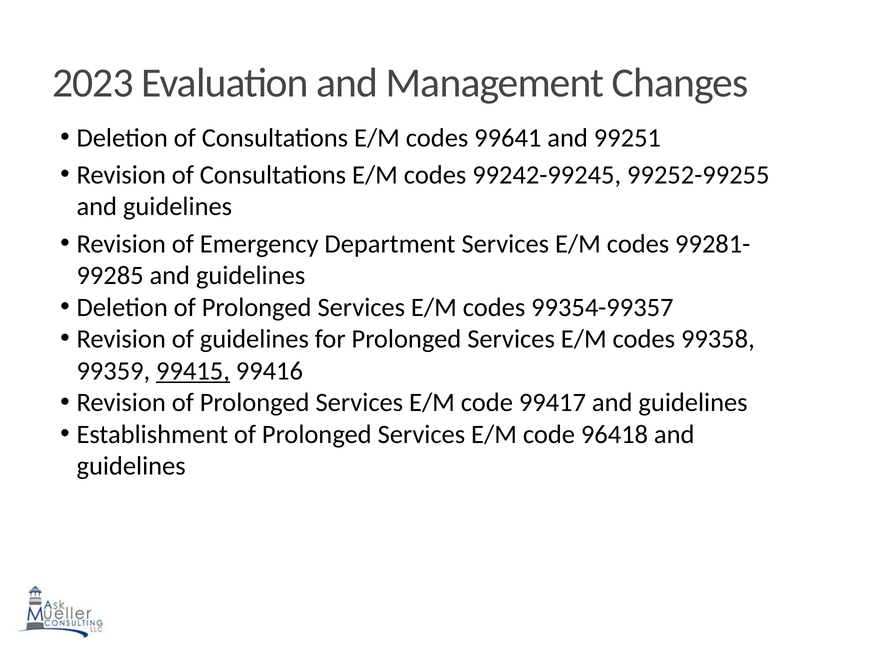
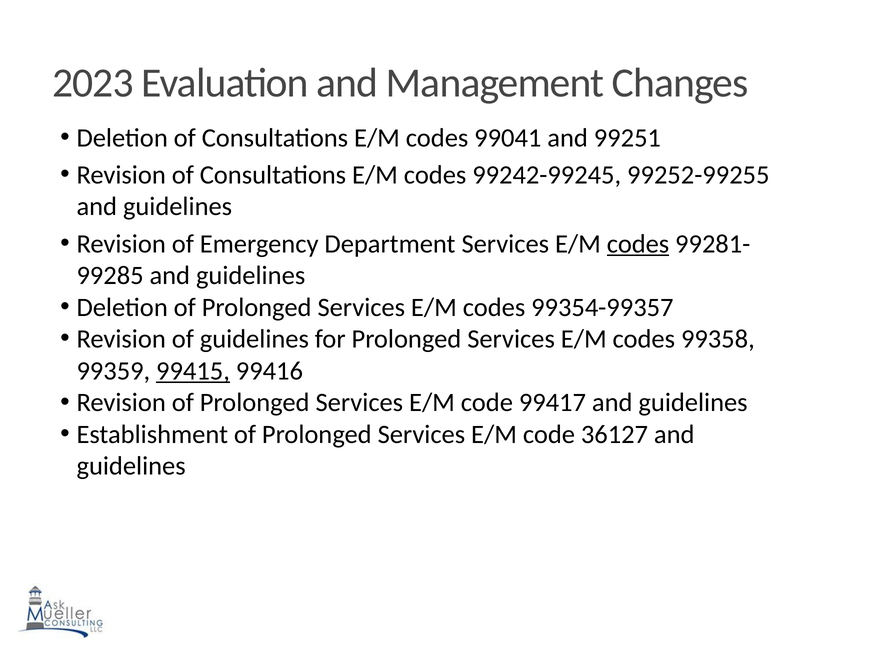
99641: 99641 -> 99041 (508, 138)
codes underline: none -> present (638, 244)
96418: 96418 -> 36127 (614, 435)
